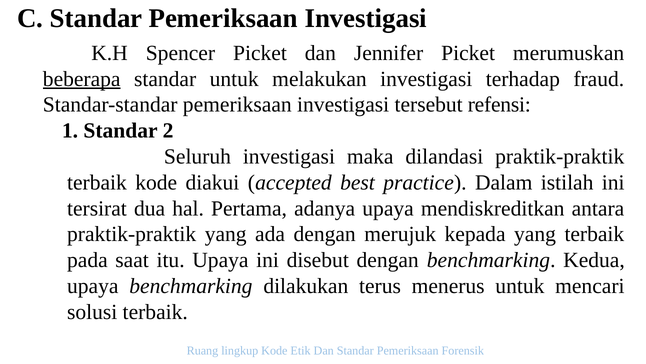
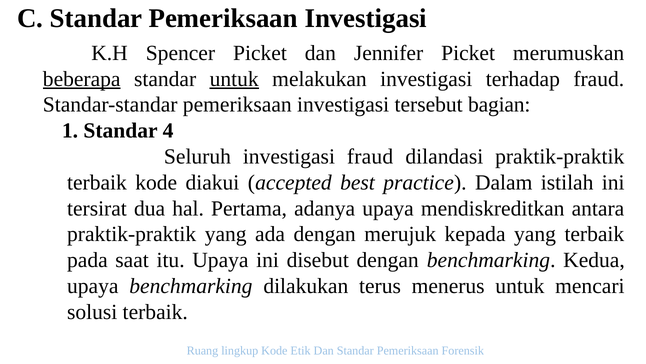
untuk underline: none -> present (234, 79)
refensi: refensi -> bagian (499, 105)
2: 2 -> 4 (168, 130)
investigasi maka: maka -> fraud (370, 156)
